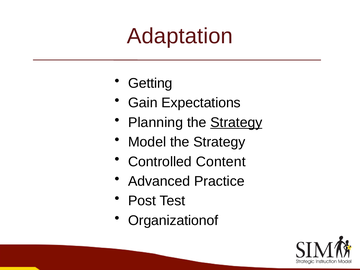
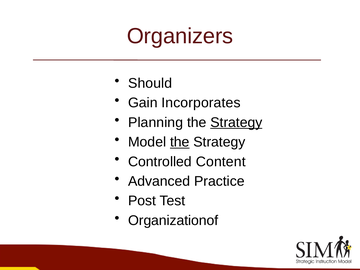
Adaptation: Adaptation -> Organizers (180, 36)
Getting: Getting -> Should (150, 83)
Expectations: Expectations -> Incorporates (201, 103)
the underline: none -> present (180, 142)
